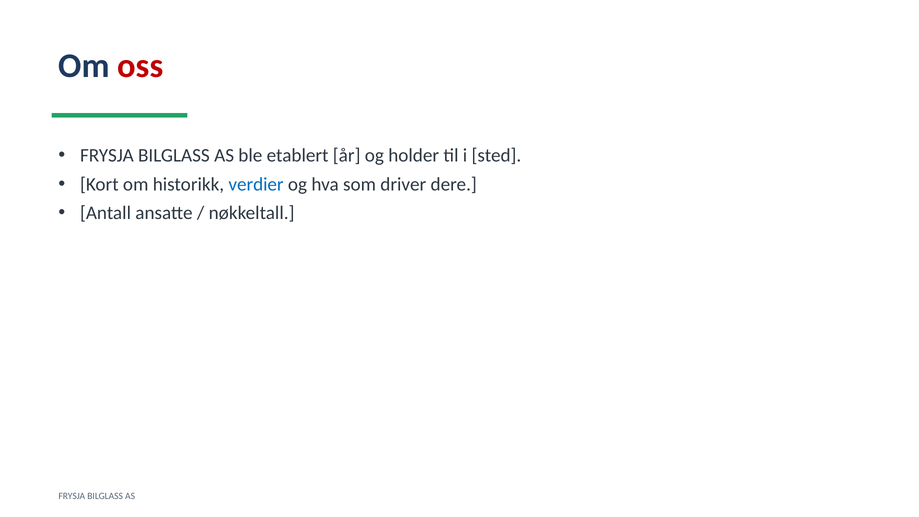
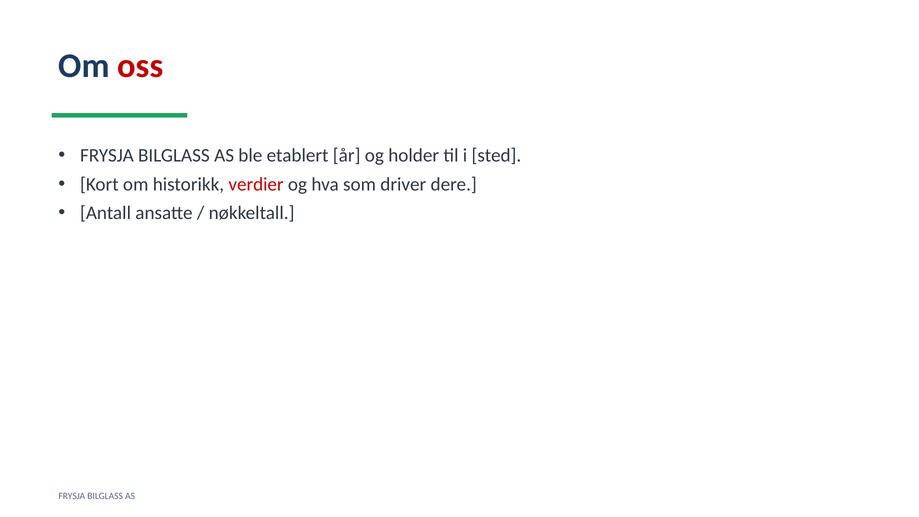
verdier colour: blue -> red (256, 184)
